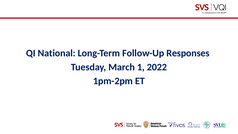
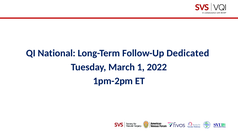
Responses: Responses -> Dedicated (188, 53)
